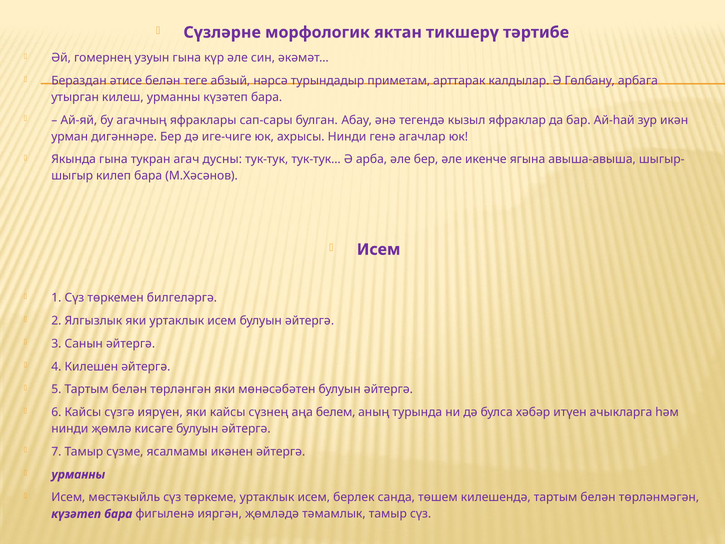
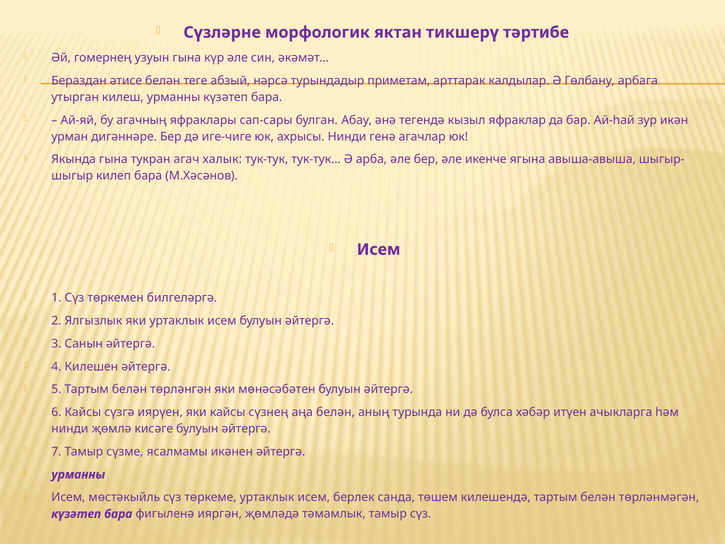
дусны: дусны -> халык (222, 159)
аңа белем: белем -> белән (336, 412)
